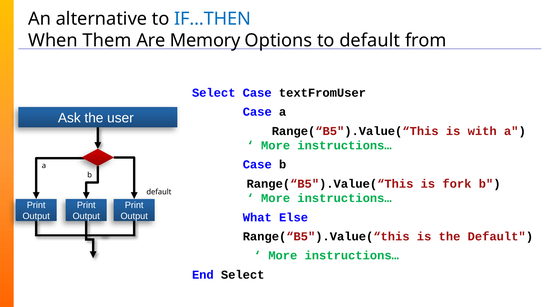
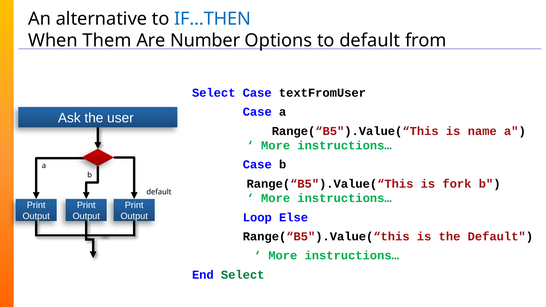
Memory: Memory -> Number (205, 41)
with: with -> name (482, 131)
What: What -> Loop (257, 217)
Select colour: black -> green (243, 275)
